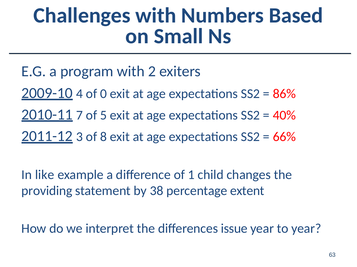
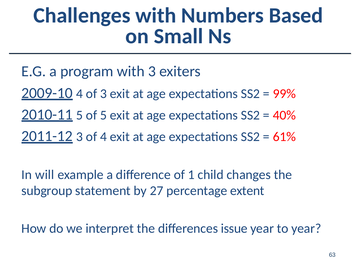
with 2: 2 -> 3 (152, 72)
of 0: 0 -> 3 (104, 94)
86%: 86% -> 99% (284, 94)
7: 7 -> 5 (80, 115)
of 8: 8 -> 4 (104, 137)
66%: 66% -> 61% (284, 137)
like: like -> will (45, 175)
providing: providing -> subgroup (47, 191)
38: 38 -> 27 (157, 191)
